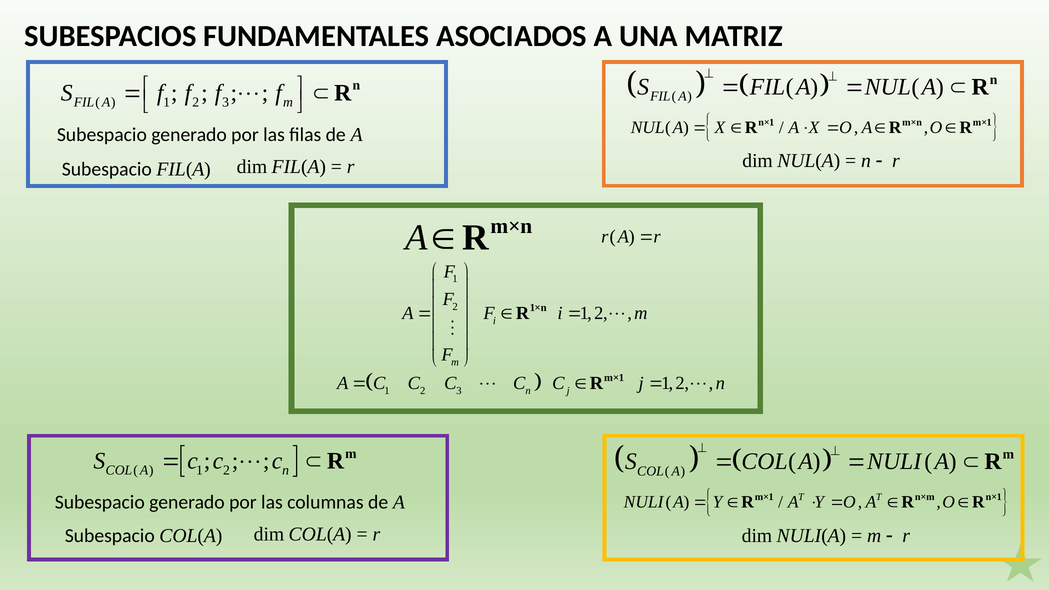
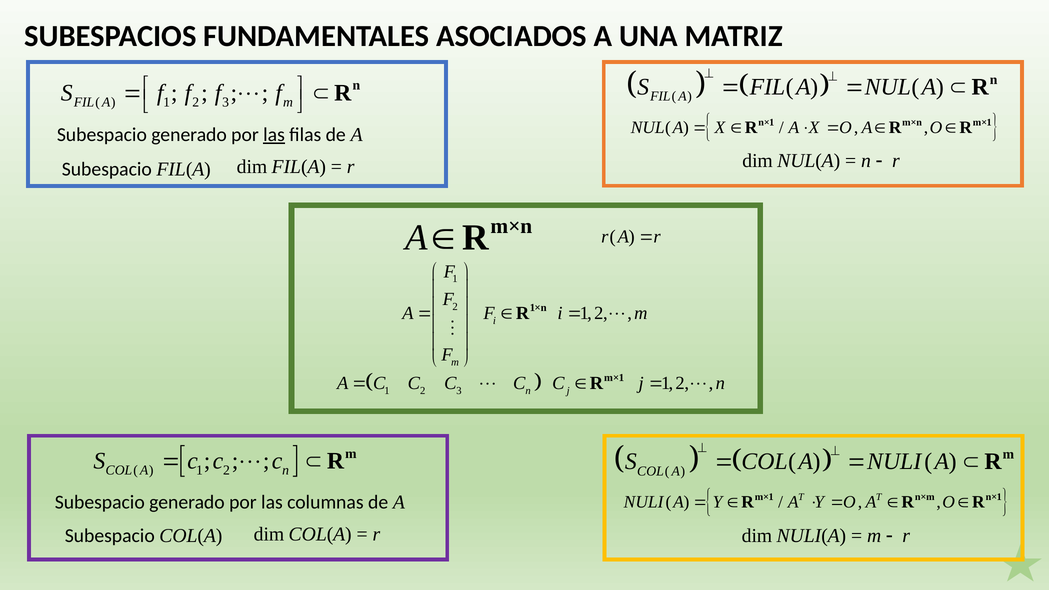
las underline: none -> present (274, 135)
